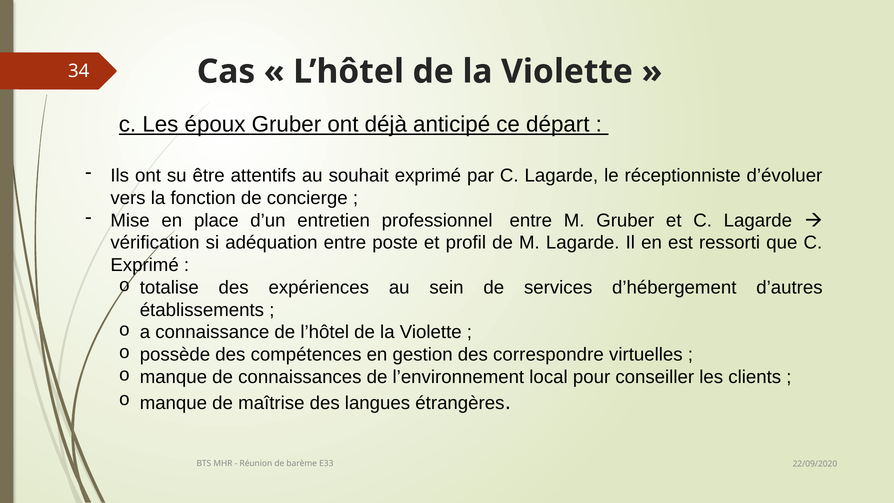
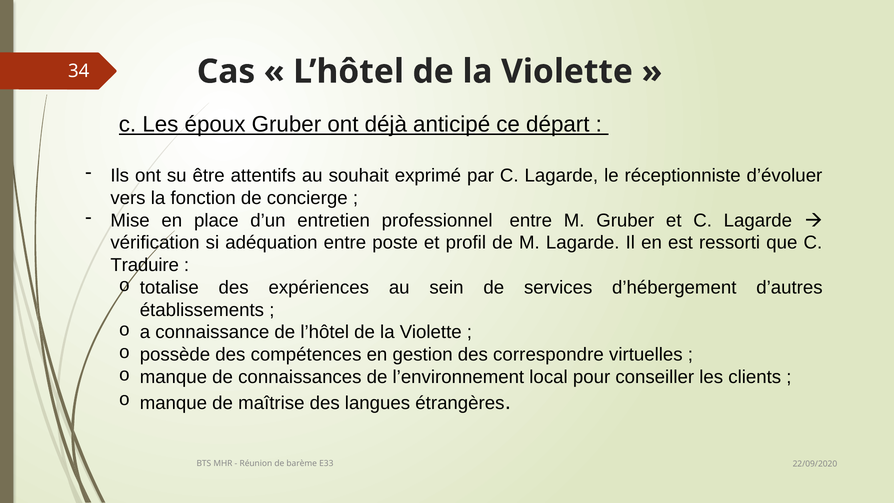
Exprimé: Exprimé -> Traduire (145, 265)
